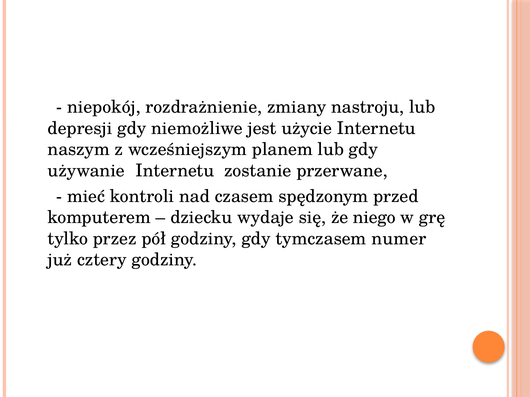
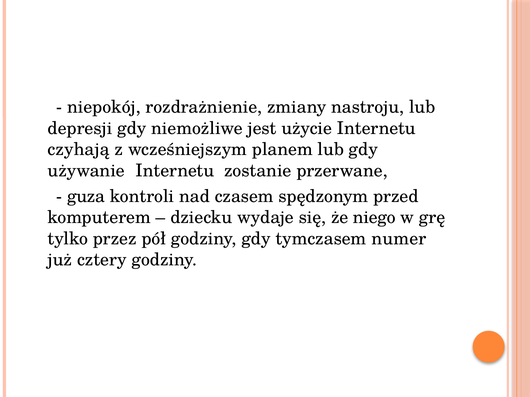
naszym: naszym -> czyhają (79, 150)
mieć: mieć -> guza (86, 196)
